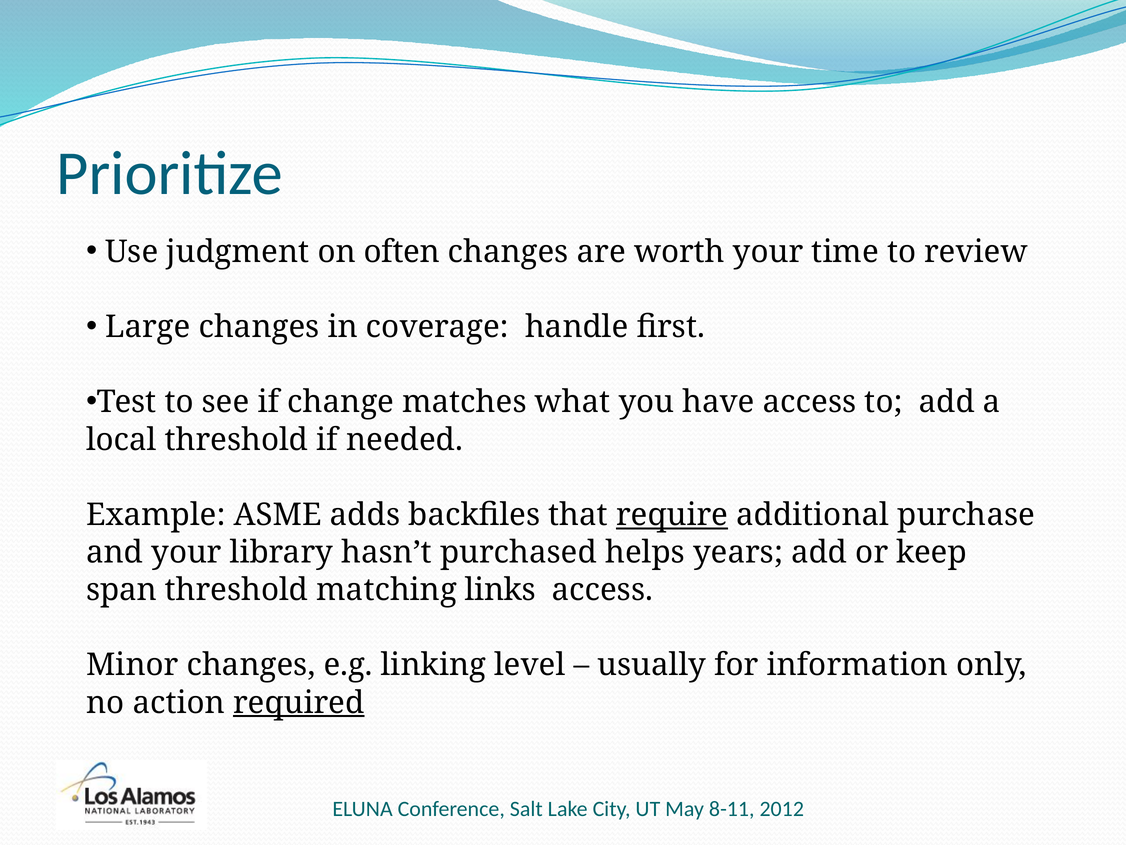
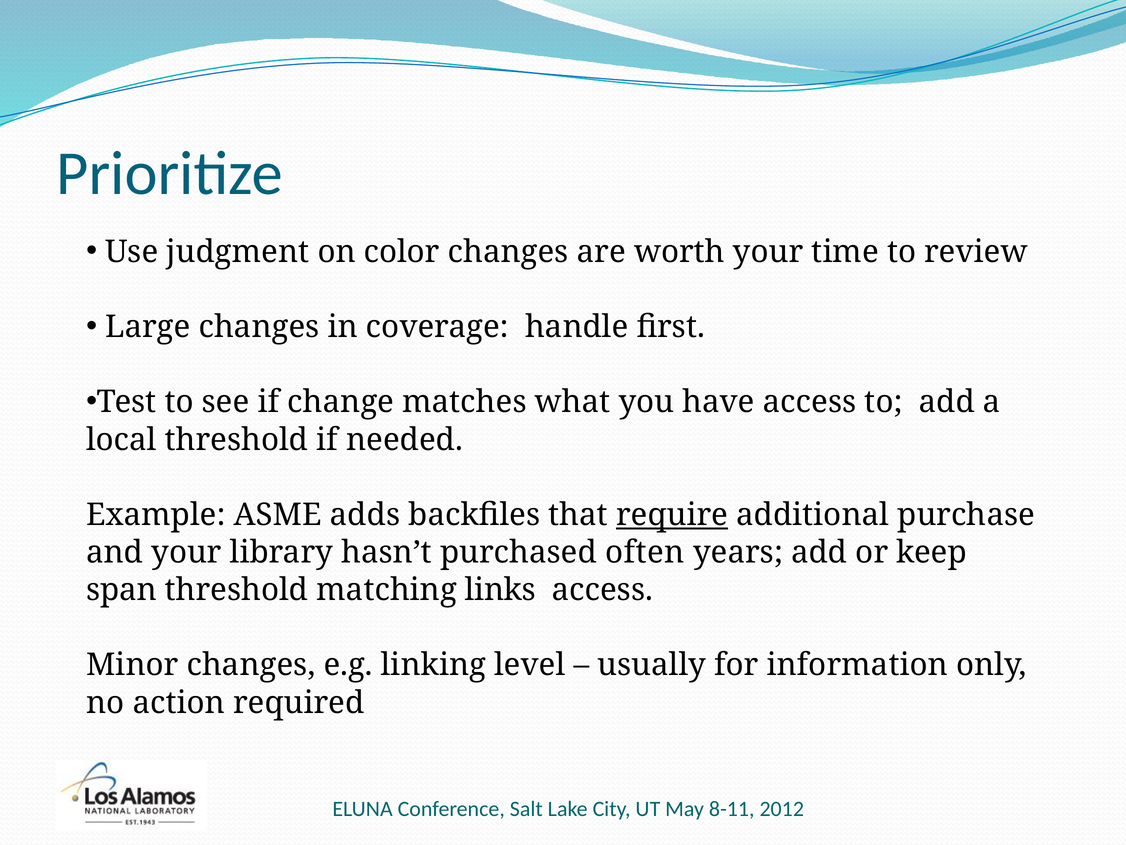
often: often -> color (402, 252)
helps: helps -> often (645, 552)
required underline: present -> none (299, 702)
